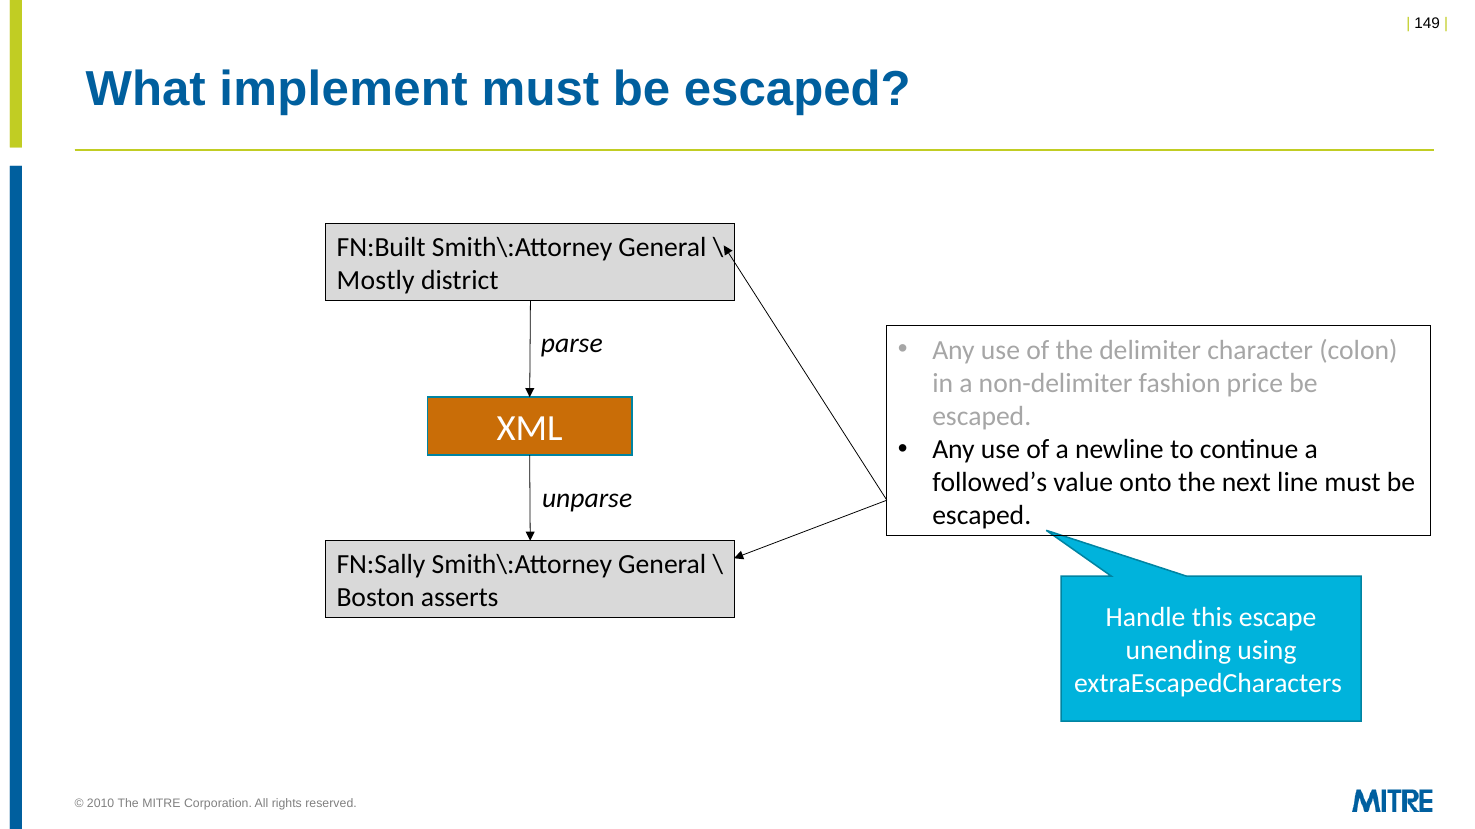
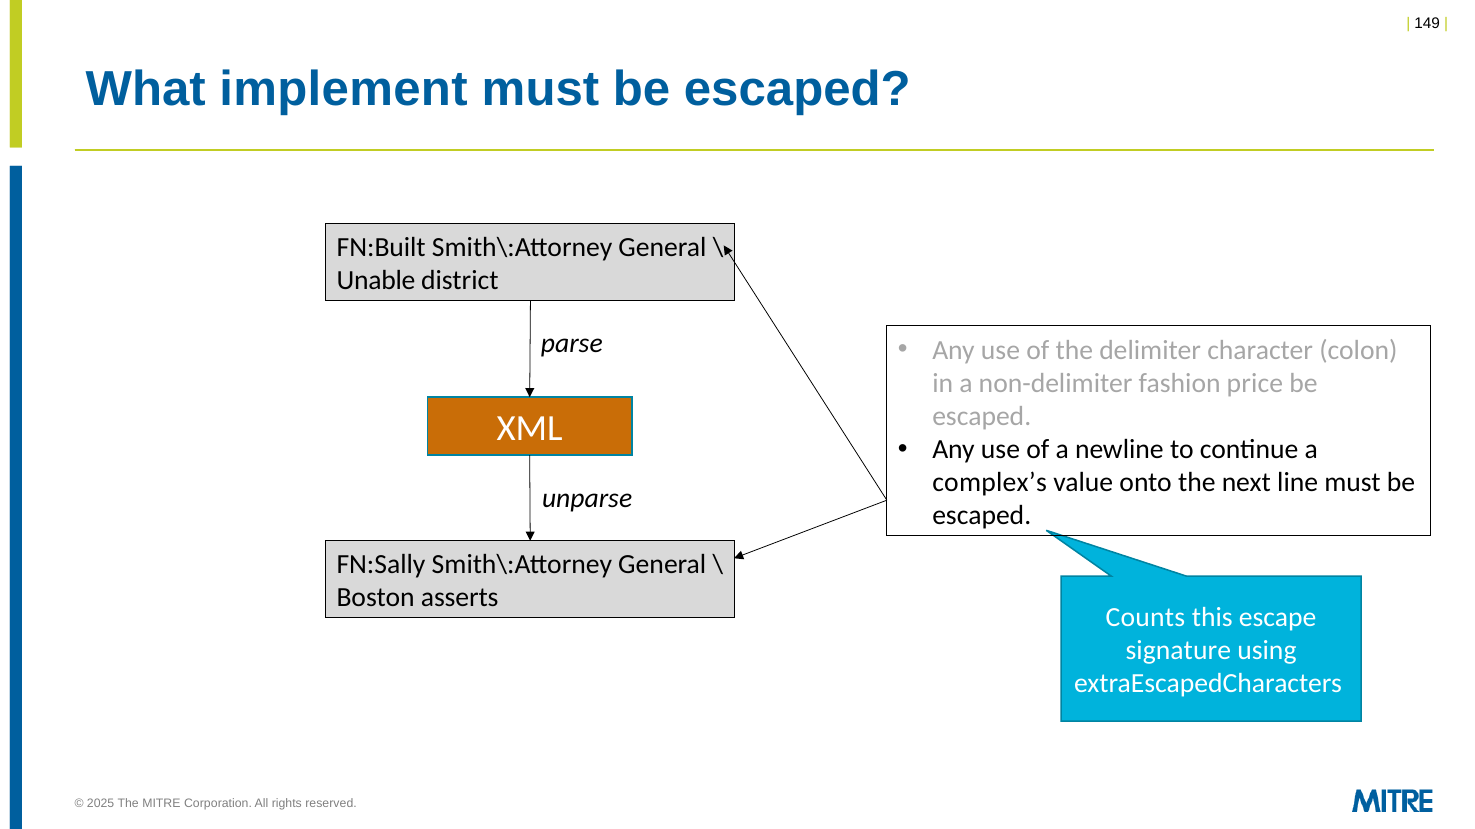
Mostly: Mostly -> Unable (376, 281)
followed’s: followed’s -> complex’s (990, 483)
Handle: Handle -> Counts (1145, 618)
unending: unending -> signature (1178, 651)
2010: 2010 -> 2025 (101, 804)
